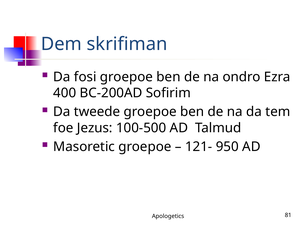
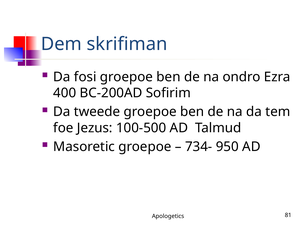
121-: 121- -> 734- (199, 146)
